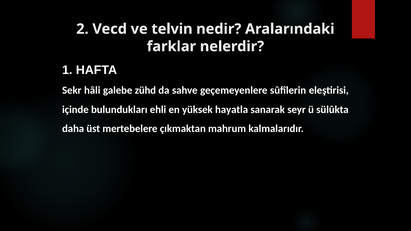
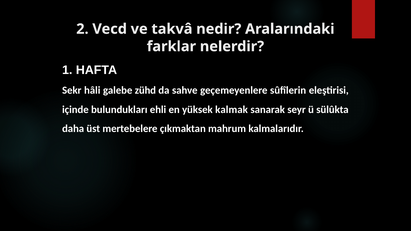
telvin: telvin -> takvâ (172, 29)
hayatla: hayatla -> kalmak (232, 110)
